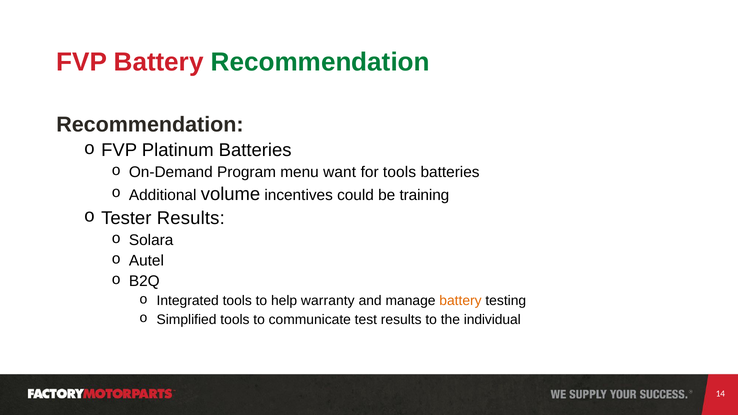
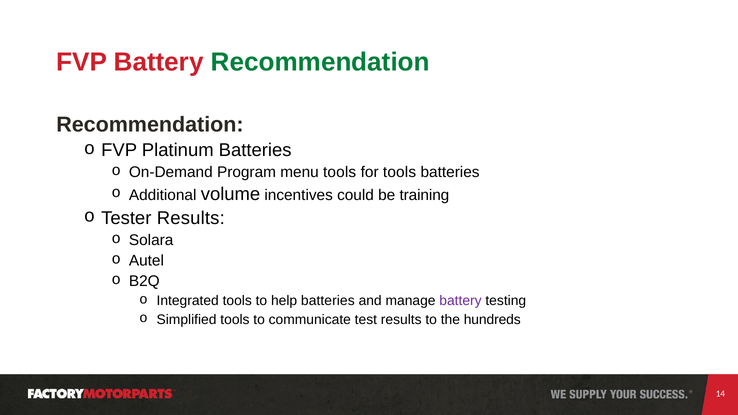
menu want: want -> tools (340, 172)
help warranty: warranty -> batteries (328, 301)
battery colour: orange -> purple (460, 301)
individual: individual -> hundreds (492, 320)
